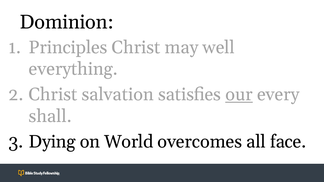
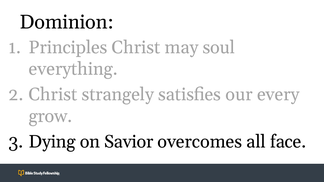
well: well -> soul (219, 47)
salvation: salvation -> strangely (118, 95)
our underline: present -> none (239, 95)
shall: shall -> grow (50, 116)
World: World -> Savior (129, 142)
